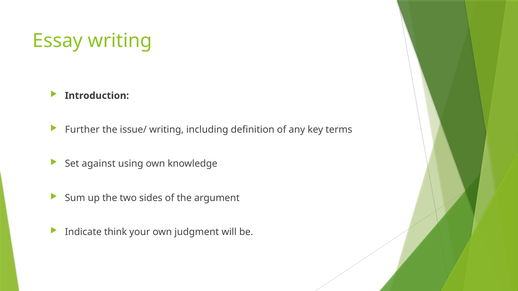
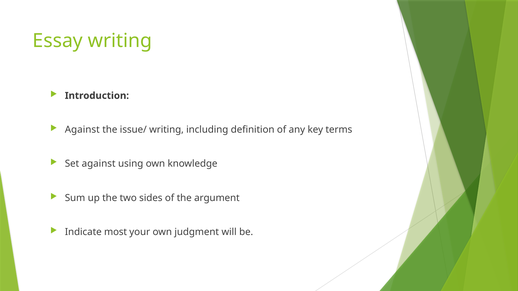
Further: Further -> Against (82, 130)
think: think -> most (116, 232)
